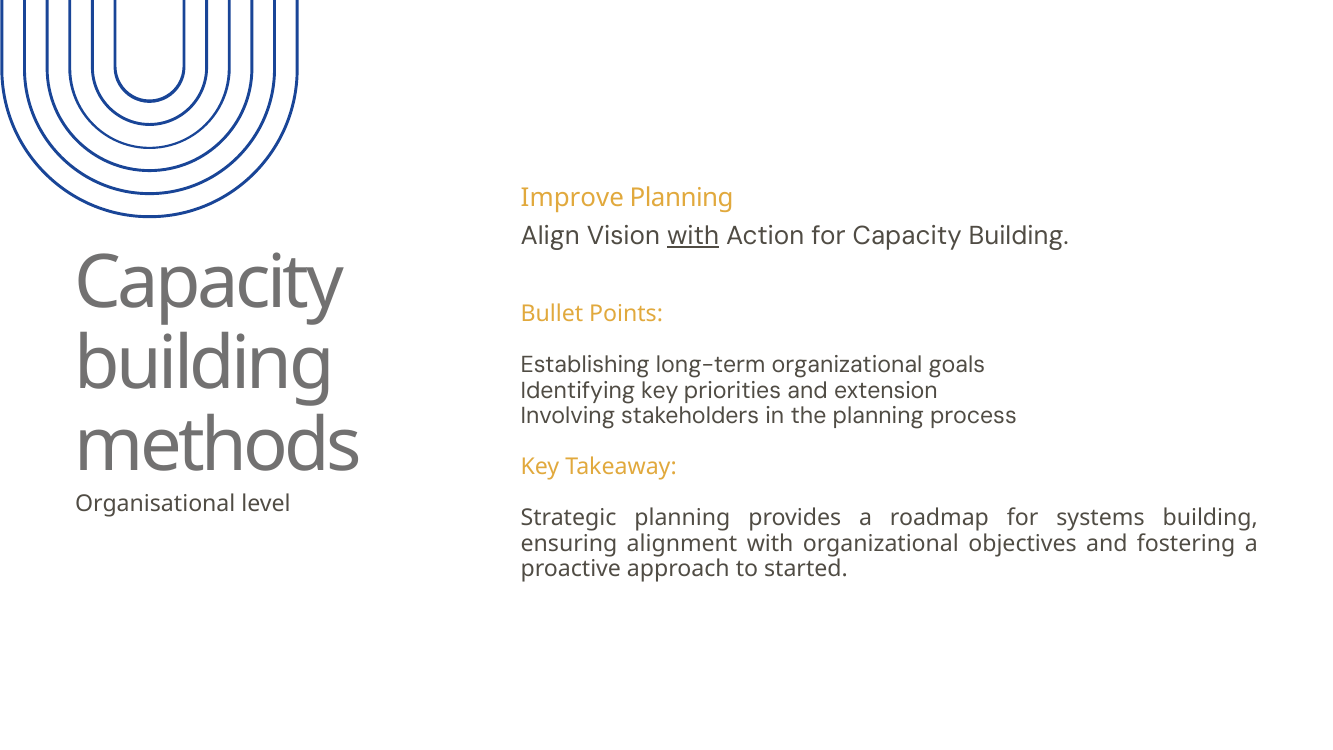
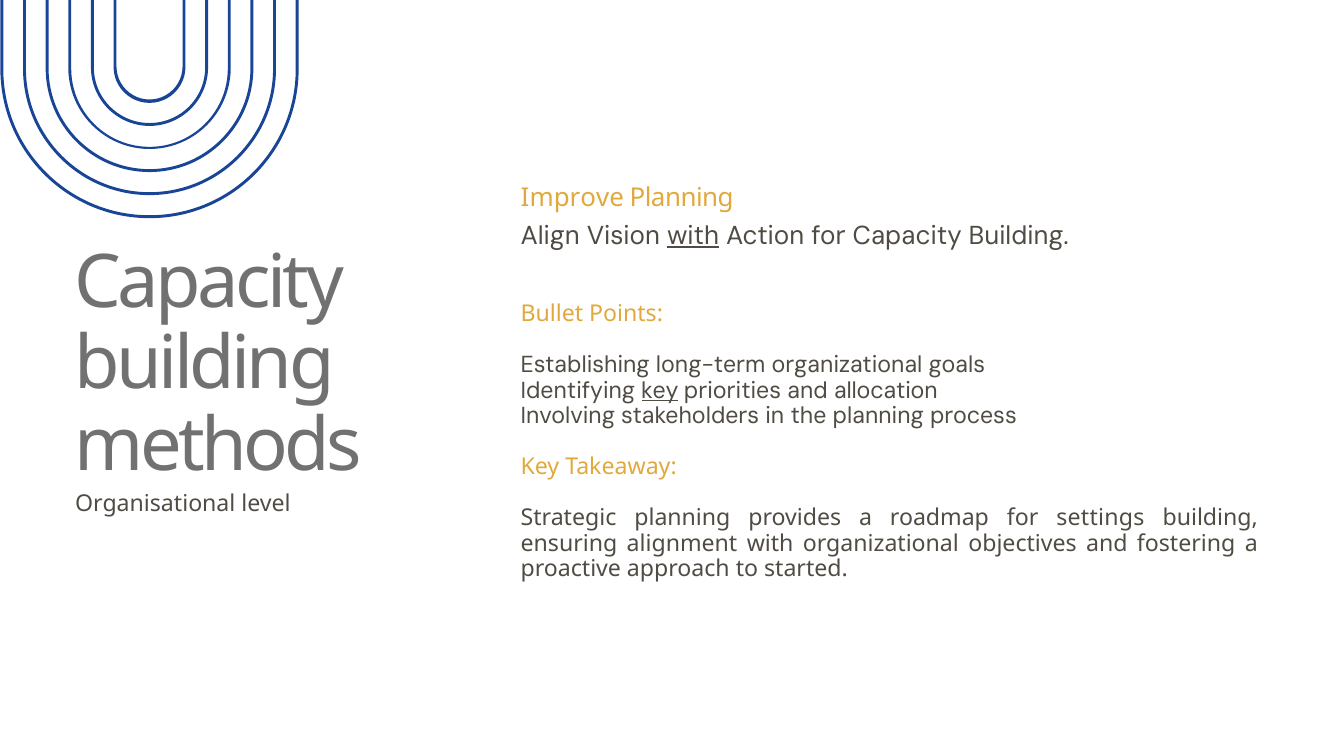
key underline: none -> present (660, 391)
extension: extension -> allocation (886, 391)
systems: systems -> settings (1100, 518)
